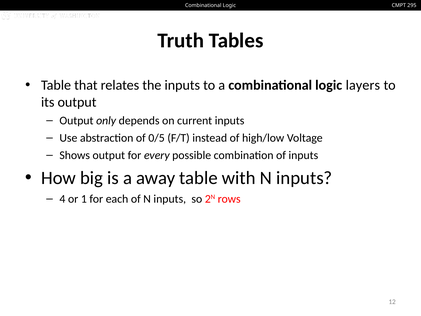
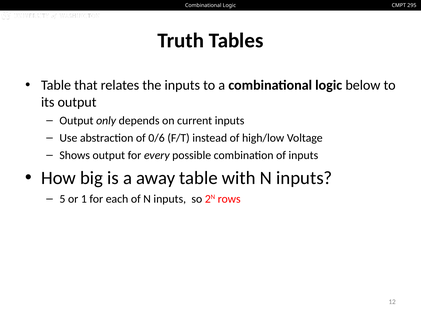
layers: layers -> below (363, 85)
0/5: 0/5 -> 0/6 (157, 138)
4: 4 -> 5 (62, 199)
